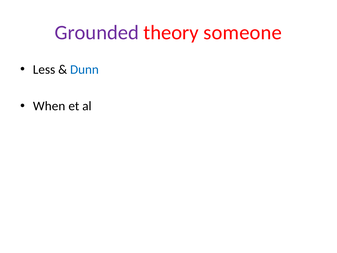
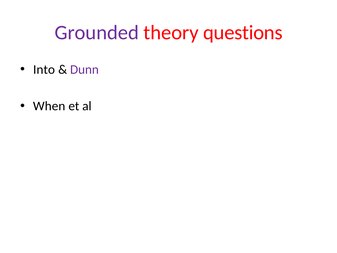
someone: someone -> questions (243, 33)
Less: Less -> Into (44, 69)
Dunn colour: blue -> purple (84, 69)
